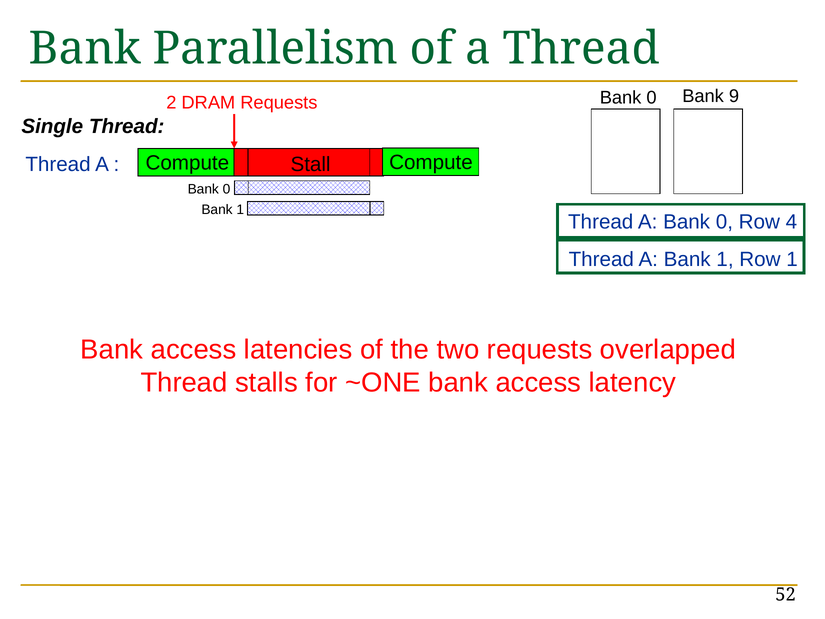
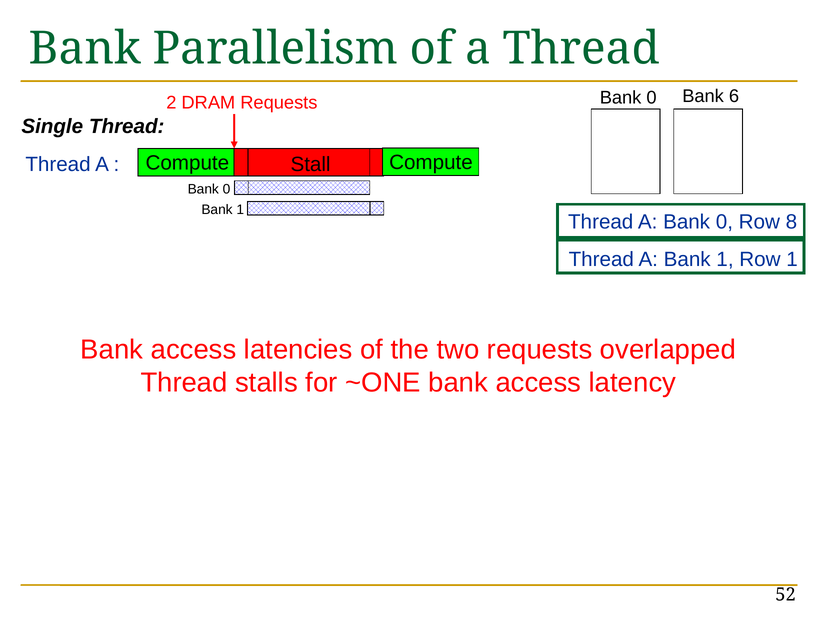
9: 9 -> 6 (734, 96)
4: 4 -> 8 (791, 222)
